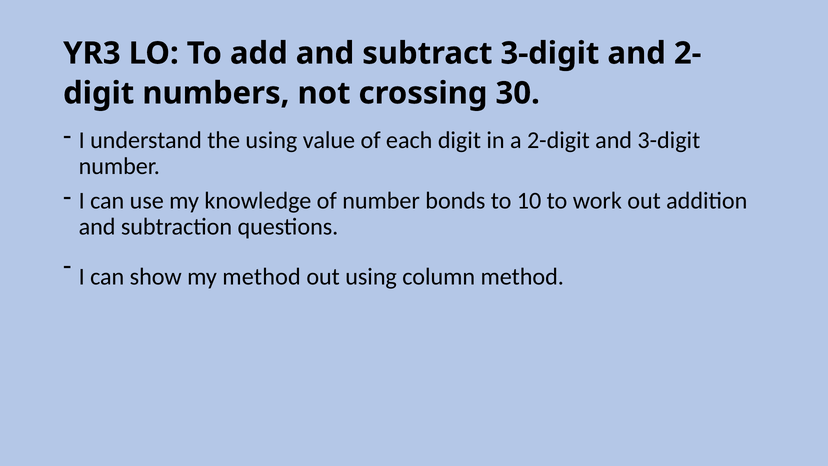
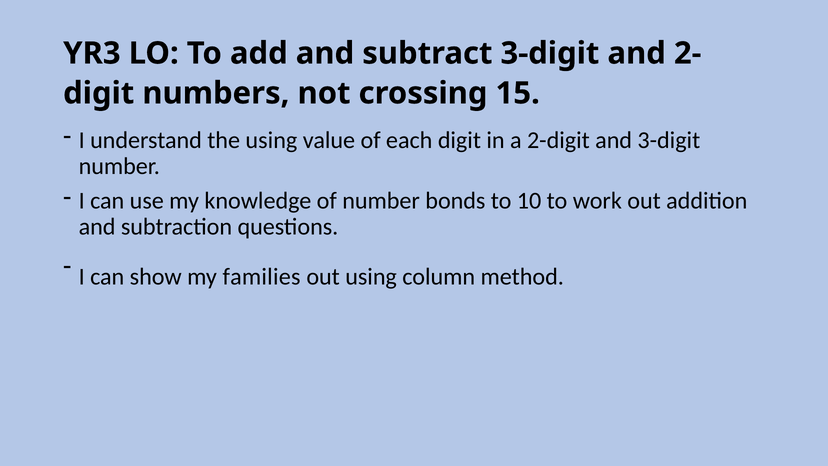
30: 30 -> 15 (518, 93)
my method: method -> families (262, 276)
